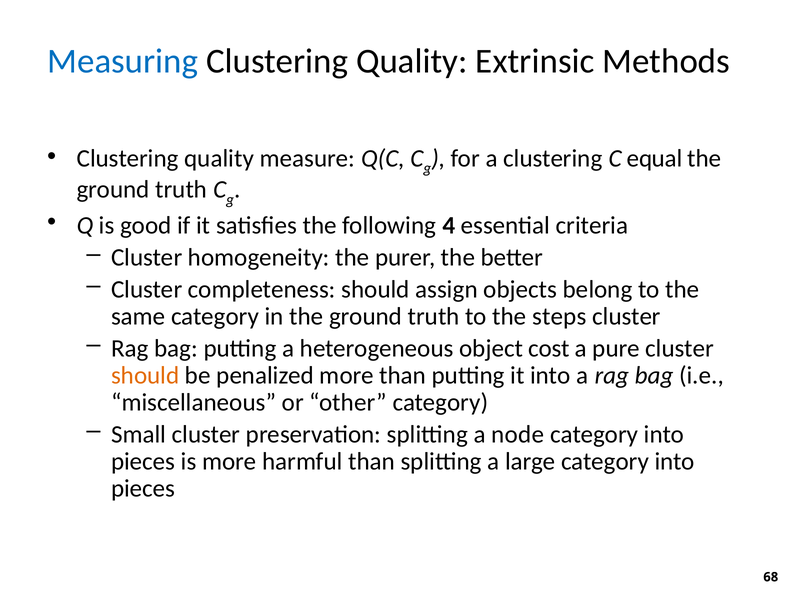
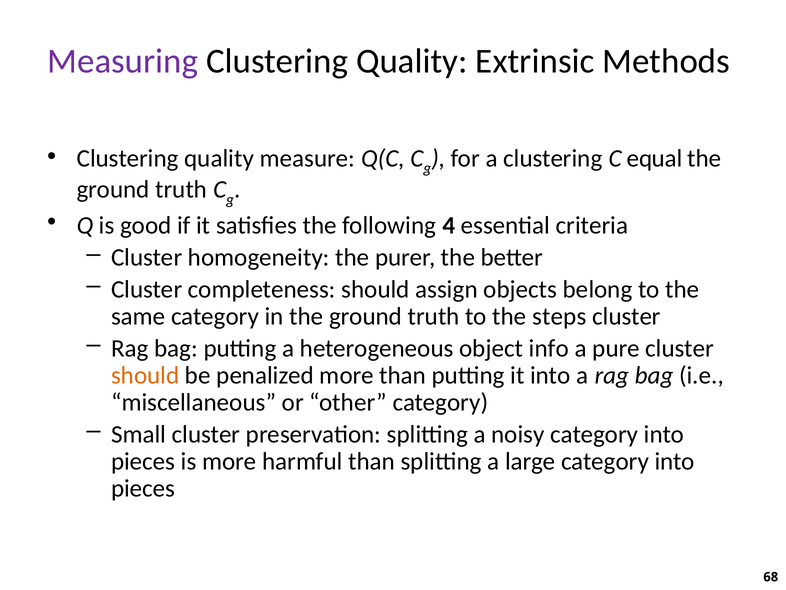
Measuring colour: blue -> purple (123, 61)
cost: cost -> info (549, 348)
node: node -> noisy (518, 434)
